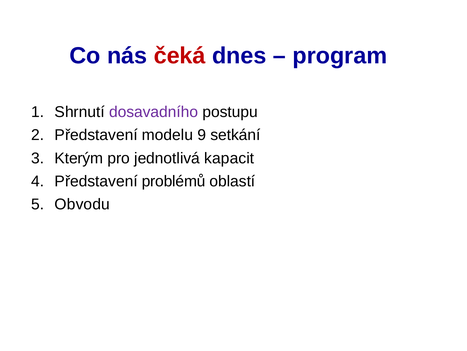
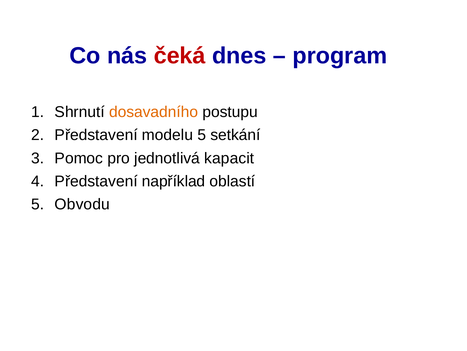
dosavadního colour: purple -> orange (154, 112)
modelu 9: 9 -> 5 (202, 135)
Kterým: Kterým -> Pomoc (79, 158)
problémů: problémů -> například (174, 181)
